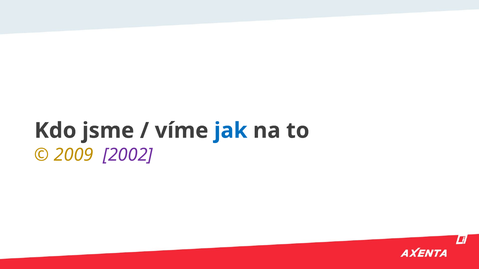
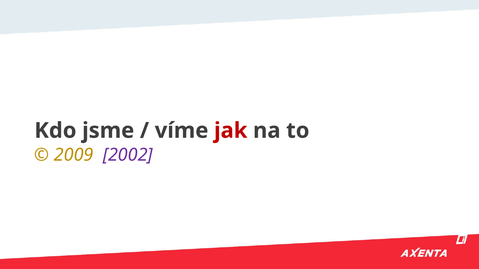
jak colour: blue -> red (231, 131)
